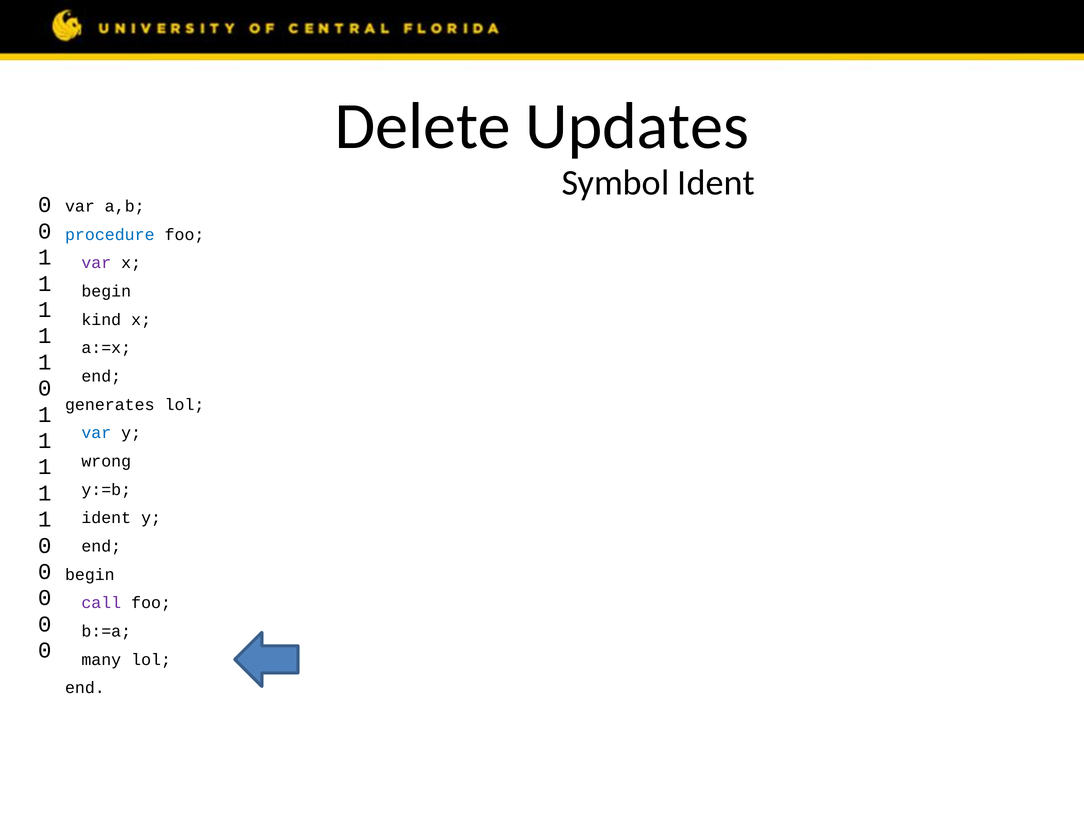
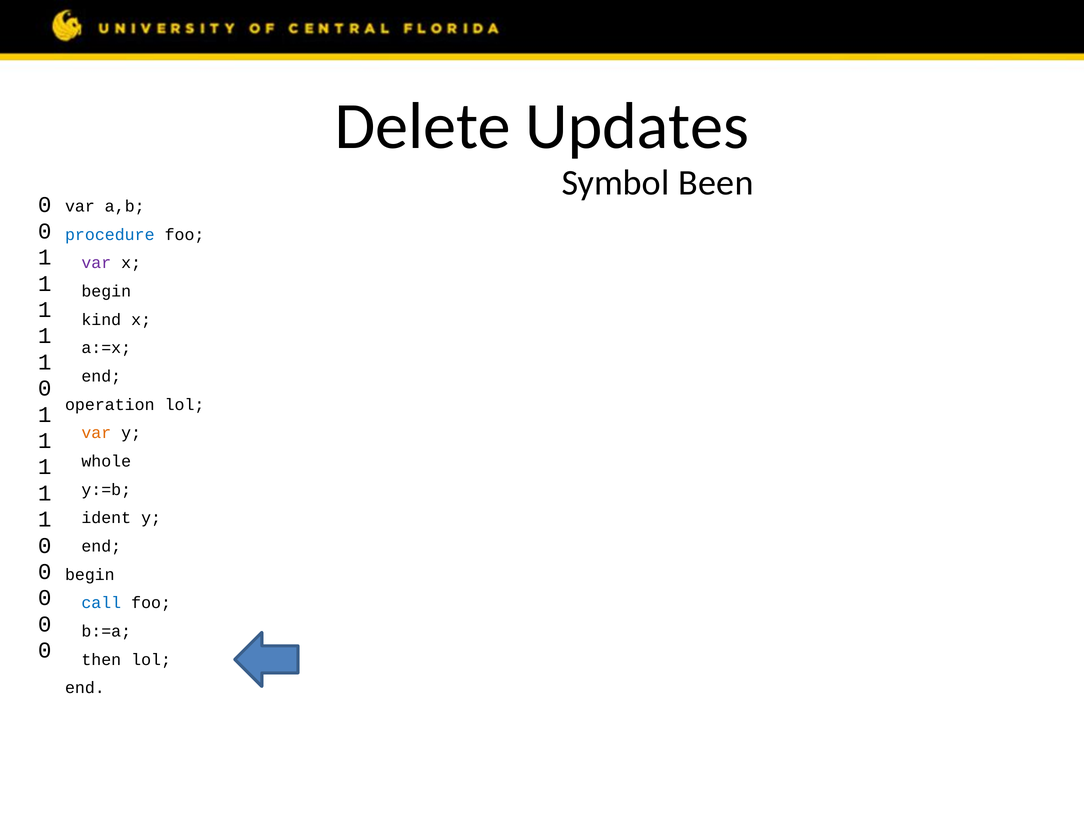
Symbol Ident: Ident -> Been (716, 183)
generates: generates -> operation (110, 405)
var colour: blue -> orange (96, 433)
wrong: wrong -> whole (106, 461)
call colour: purple -> blue (101, 603)
many: many -> then (101, 660)
